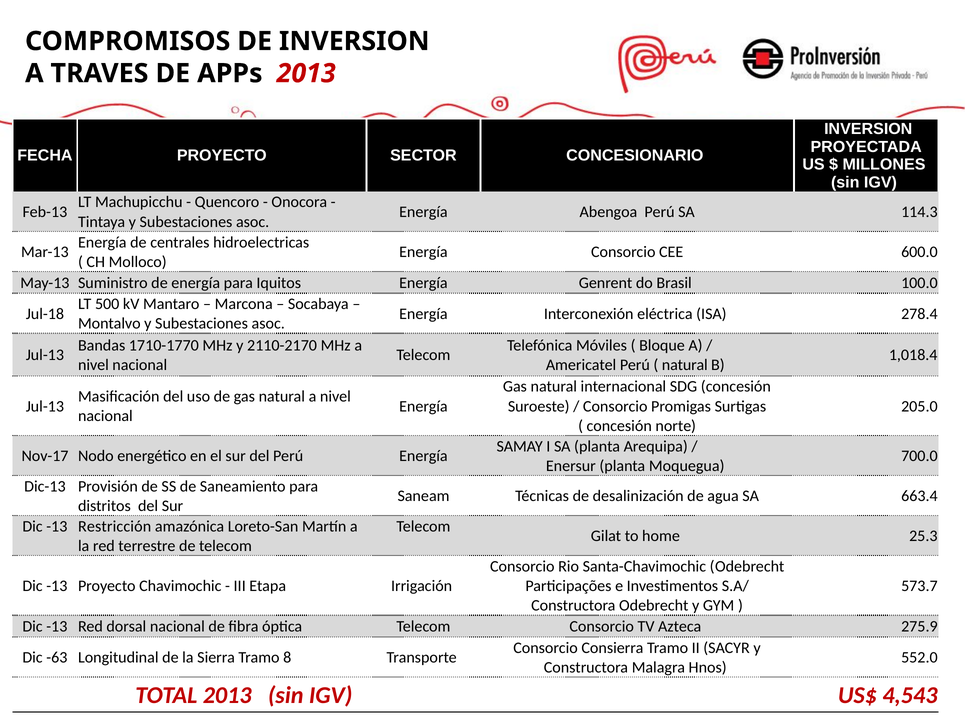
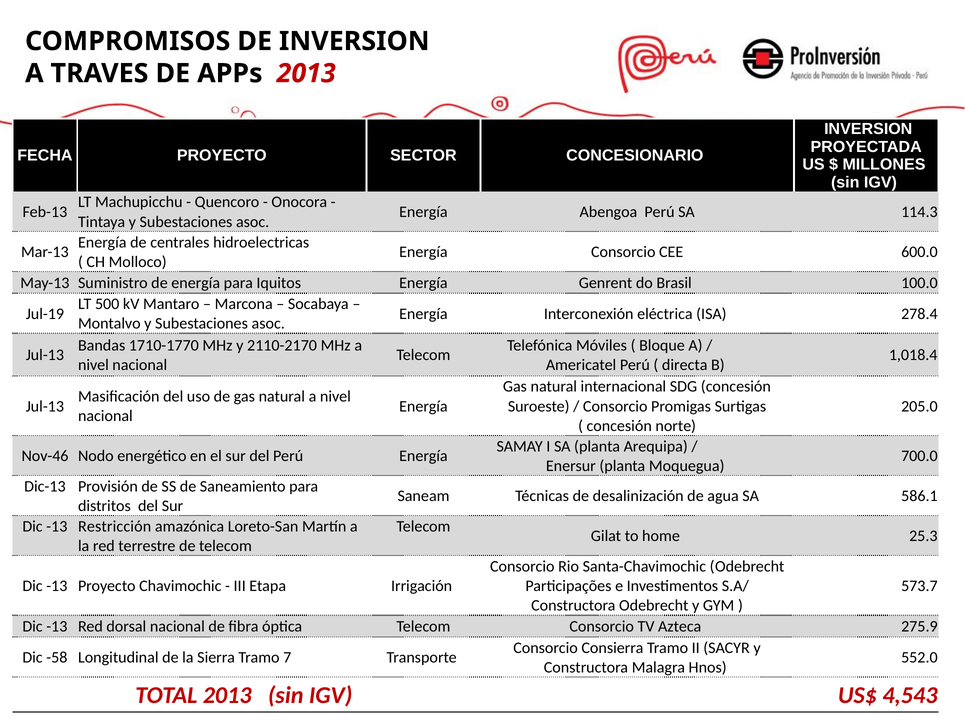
Jul-18: Jul-18 -> Jul-19 (45, 314)
natural: natural -> directa (685, 365)
Nov-17: Nov-17 -> Nov-46 (45, 457)
663.4: 663.4 -> 586.1 (919, 497)
-63: -63 -> -58 (57, 658)
8: 8 -> 7 (287, 658)
